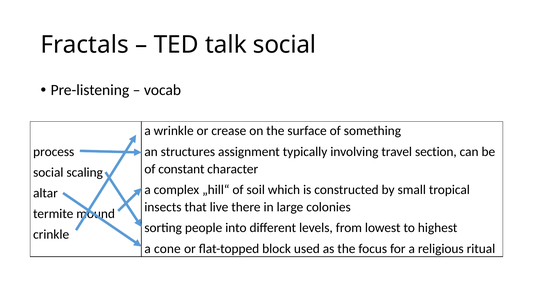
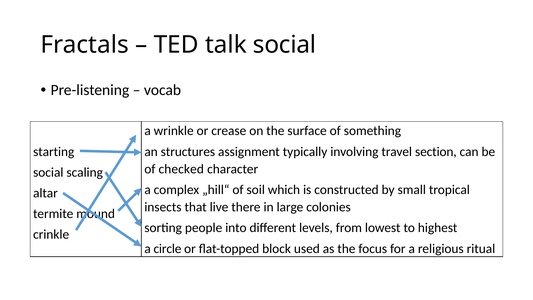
process: process -> starting (54, 152)
constant: constant -> checked (181, 169)
cone: cone -> circle (167, 248)
